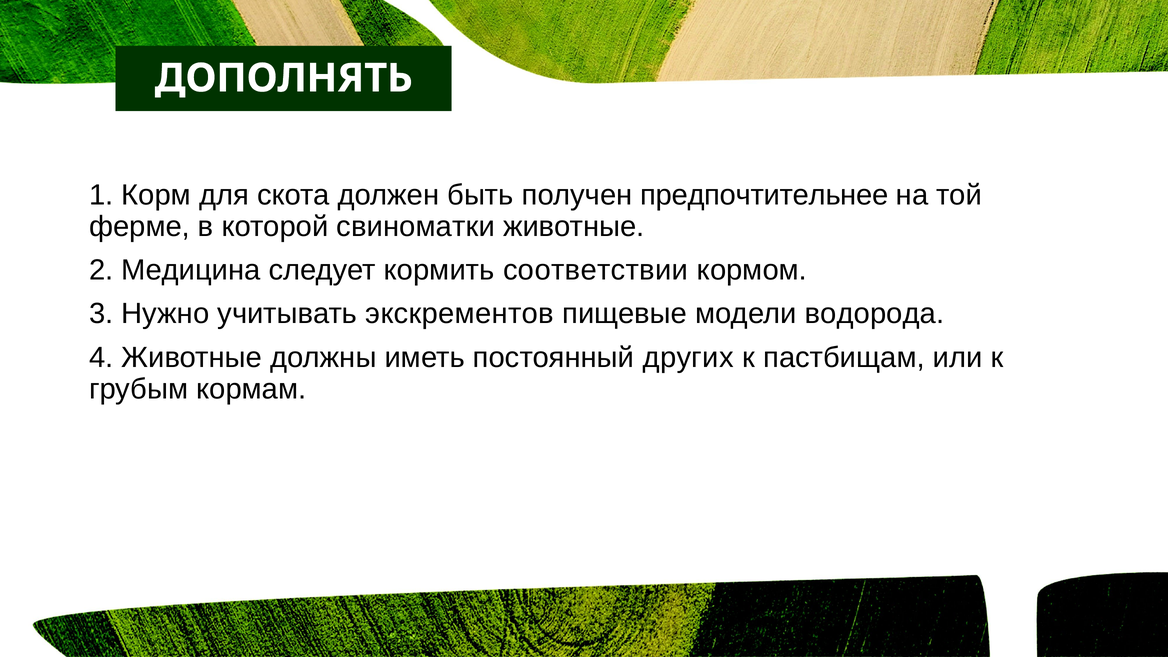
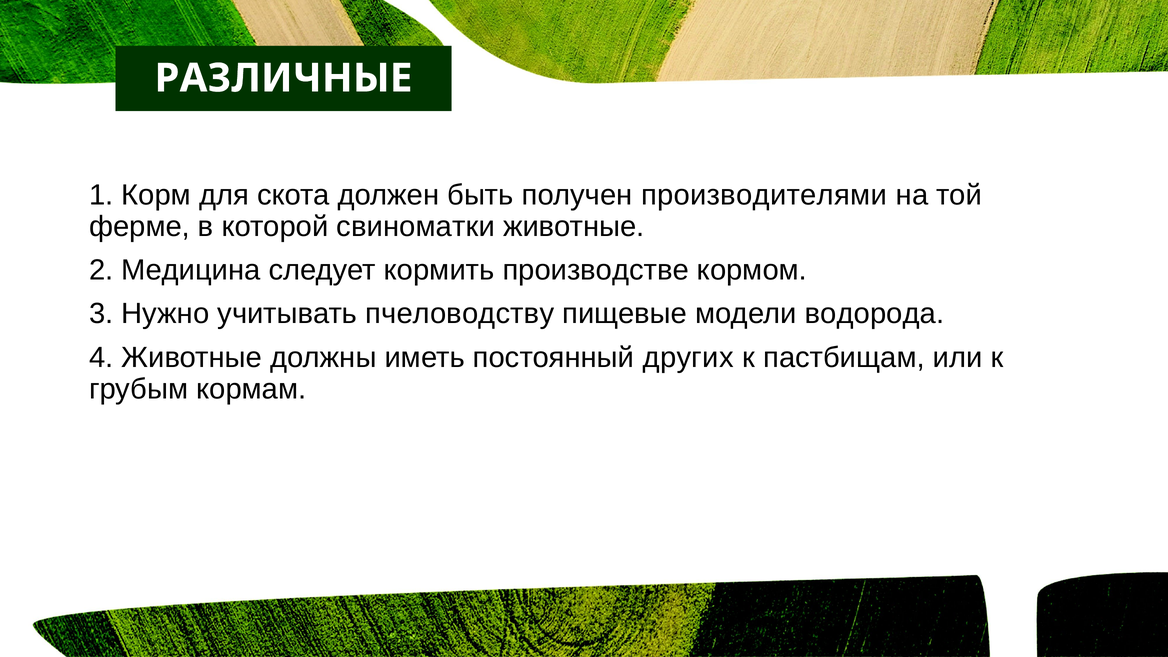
ДОПОЛНЯТЬ: ДОПОЛНЯТЬ -> РАЗЛИЧНЫЕ (283, 78)
предпочтительнее: предпочтительнее -> производителями (764, 195)
соответствии: соответствии -> производстве (596, 270)
экскрементов: экскрементов -> пчеловодству (460, 314)
